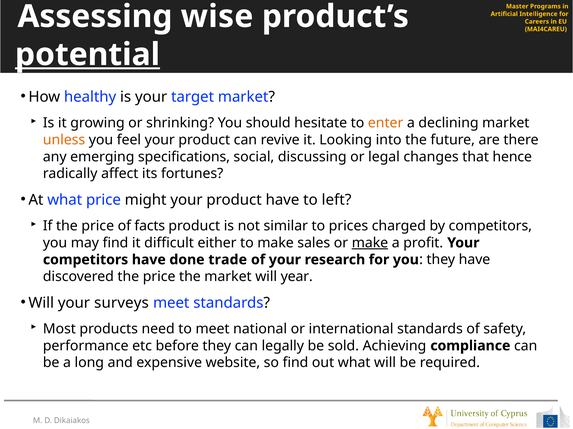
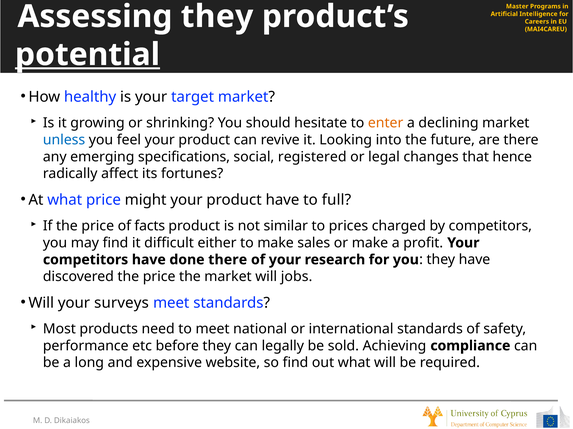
Assessing wise: wise -> they (217, 16)
unless colour: orange -> blue (64, 140)
discussing: discussing -> registered (312, 157)
left: left -> full (337, 200)
make underline: present -> none (370, 243)
done trade: trade -> there (228, 260)
year: year -> jobs (297, 277)
